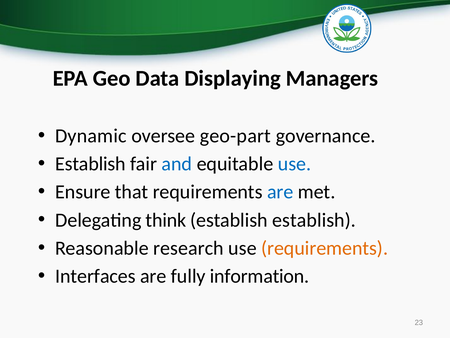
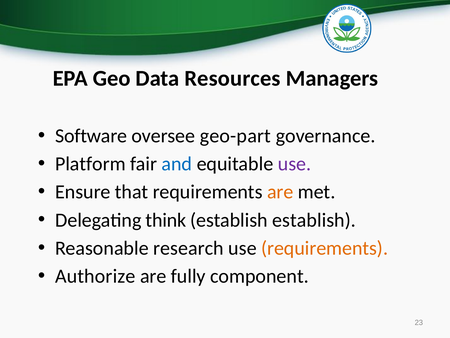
Displaying: Displaying -> Resources (233, 78)
Dynamic: Dynamic -> Software (91, 136)
Establish: Establish -> Platform (90, 164)
use colour: blue -> purple (295, 164)
are colour: blue -> orange (280, 192)
Interfaces: Interfaces -> Authorize (95, 276)
information: information -> component (260, 276)
